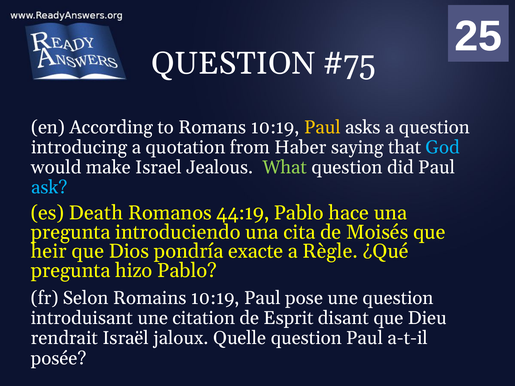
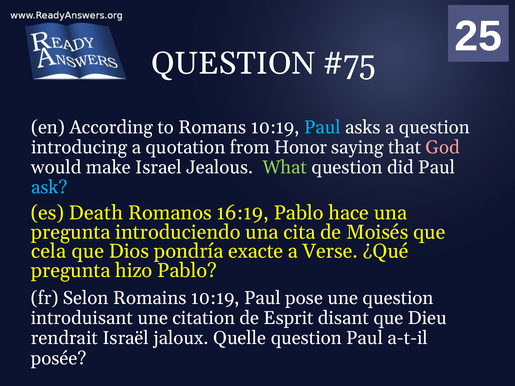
Paul colour: yellow -> light blue (322, 127)
Haber: Haber -> Honor (301, 147)
God colour: light blue -> pink (443, 147)
44:19: 44:19 -> 16:19 (243, 213)
heir: heir -> cela (49, 251)
Règle: Règle -> Verse (330, 251)
